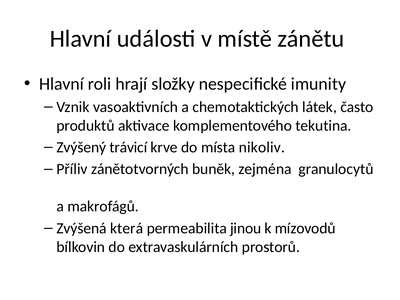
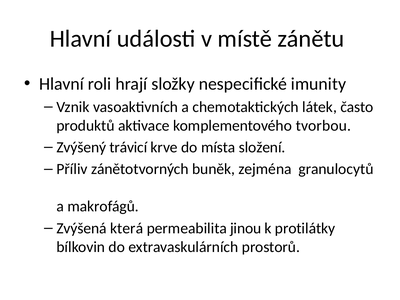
tekutina: tekutina -> tvorbou (323, 126)
nikoliv: nikoliv -> složení (262, 147)
mízovodů: mízovodů -> protilátky (305, 228)
